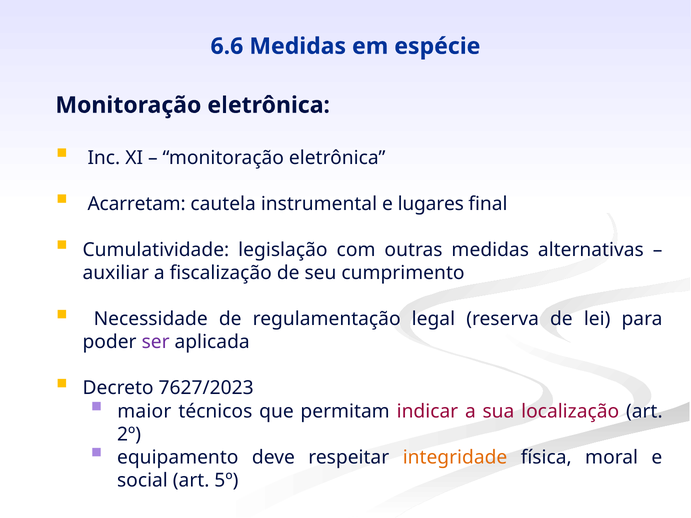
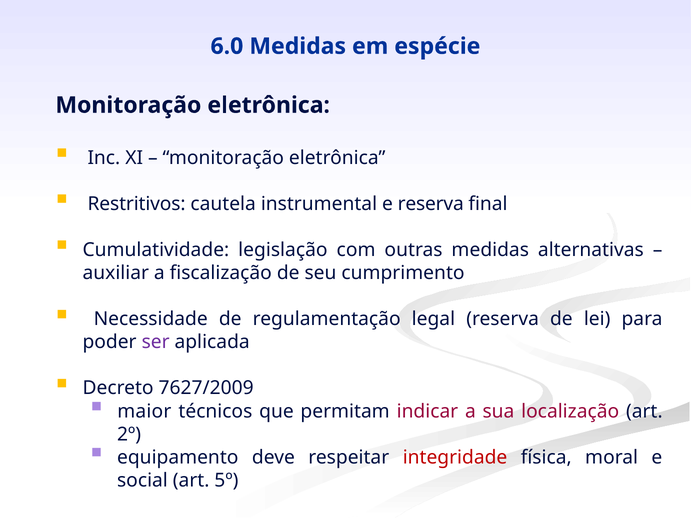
6.6: 6.6 -> 6.0 (227, 46)
Acarretam: Acarretam -> Restritivos (137, 204)
e lugares: lugares -> reserva (431, 204)
7627/2023: 7627/2023 -> 7627/2009 (206, 388)
integridade colour: orange -> red (455, 457)
